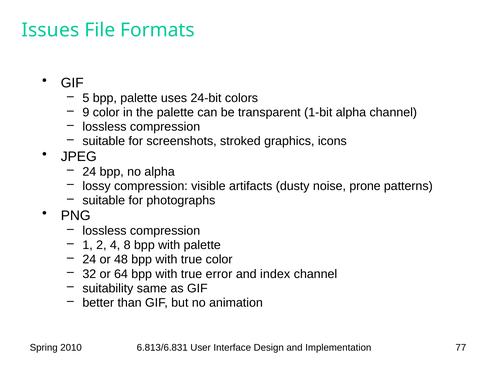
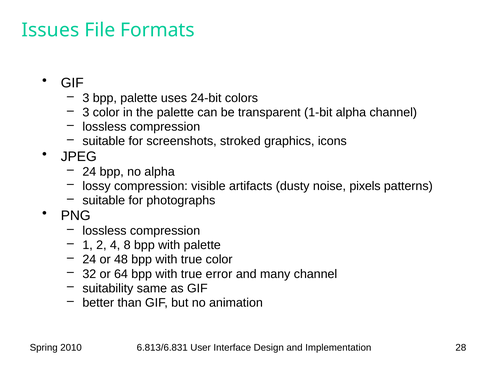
5: 5 -> 3 (86, 98)
9: 9 -> 3 (86, 112)
prone: prone -> pixels (365, 186)
index: index -> many (275, 274)
77: 77 -> 28 (461, 348)
